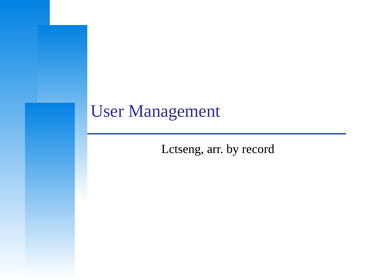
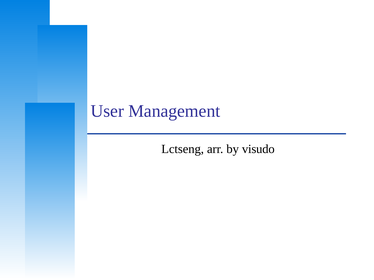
record: record -> visudo (258, 149)
